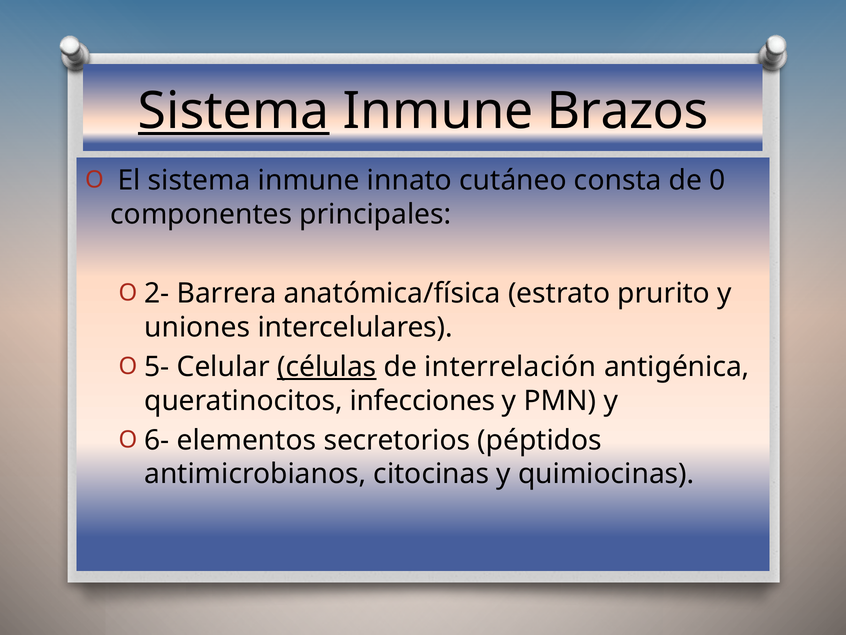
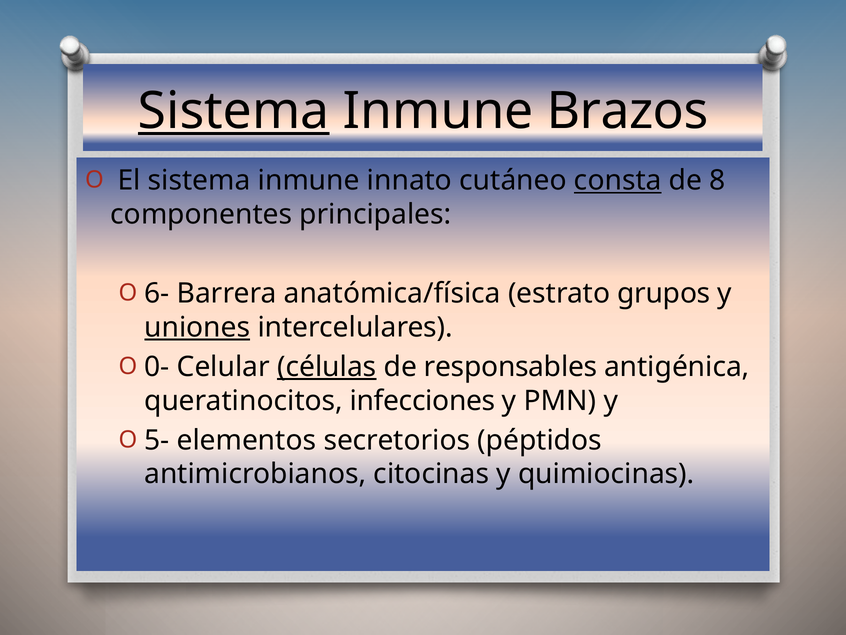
consta underline: none -> present (618, 180)
0: 0 -> 8 (718, 180)
2-: 2- -> 6- (157, 293)
prurito: prurito -> grupos (664, 293)
uniones underline: none -> present (197, 327)
5-: 5- -> 0- (157, 367)
interrelación: interrelación -> responsables (511, 367)
6-: 6- -> 5- (157, 440)
